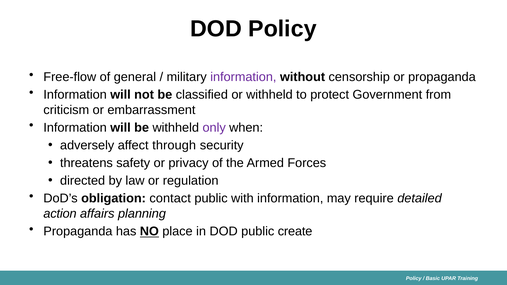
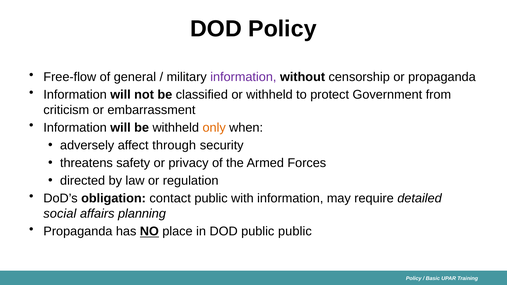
only colour: purple -> orange (214, 128)
action: action -> social (60, 214)
public create: create -> public (295, 232)
